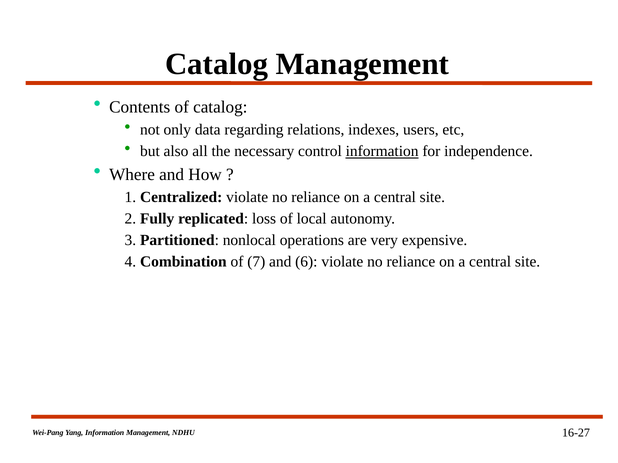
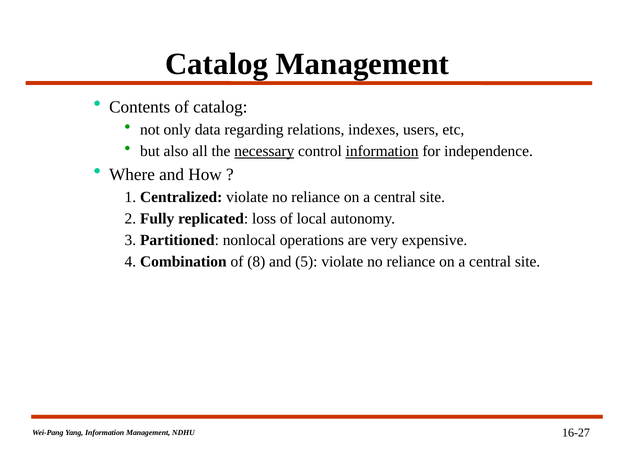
necessary underline: none -> present (264, 151)
7: 7 -> 8 (256, 262)
6: 6 -> 5 (306, 262)
